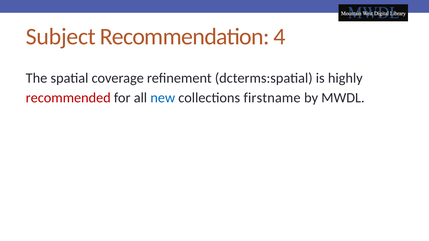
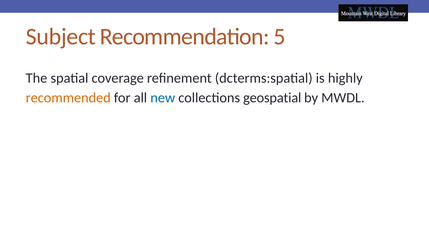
4: 4 -> 5 (280, 37)
recommended colour: red -> orange (68, 98)
firstname: firstname -> geospatial (272, 98)
